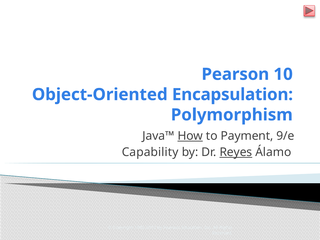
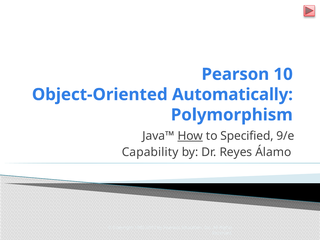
Encapsulation: Encapsulation -> Automatically (232, 95)
Payment: Payment -> Specified (247, 136)
Reyes underline: present -> none (236, 152)
